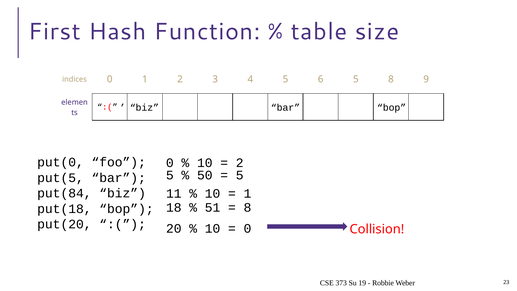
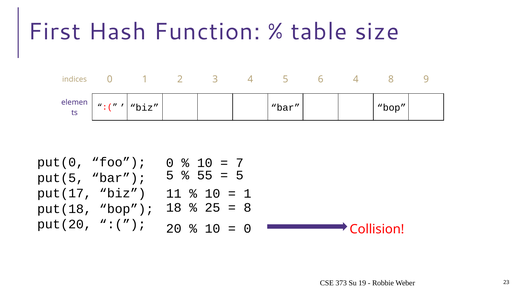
6 5: 5 -> 4 (356, 79)
2: 2 -> 7 (240, 163)
50: 50 -> 55 (205, 175)
put(84: put(84 -> put(17 (64, 193)
51: 51 -> 25 (213, 208)
